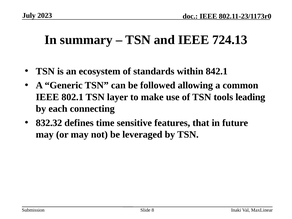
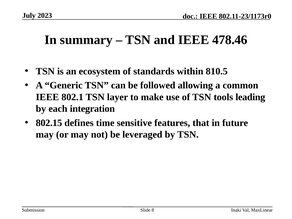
724.13: 724.13 -> 478.46 (230, 40)
842.1: 842.1 -> 810.5 (217, 71)
connecting: connecting -> integration (92, 109)
832.32: 832.32 -> 802.15 (49, 123)
